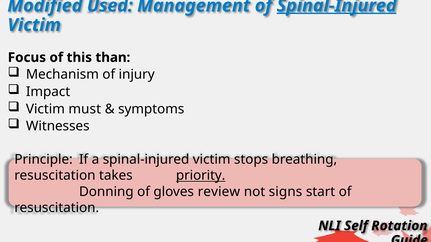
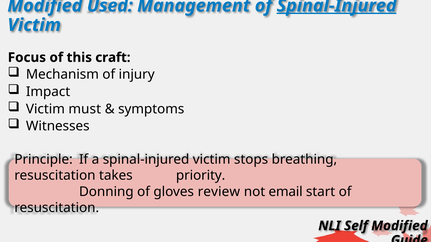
than: than -> craft (113, 58)
priority underline: present -> none (201, 176)
signs: signs -> email (286, 192)
Self Rotation: Rotation -> Modified (399, 226)
